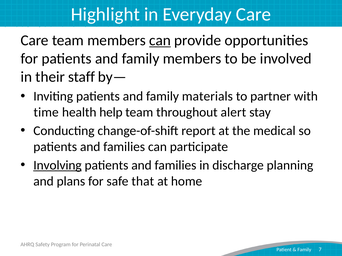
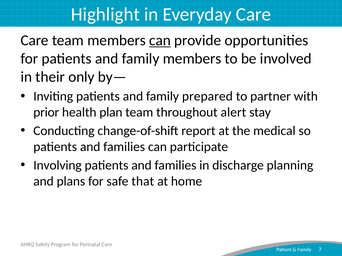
staff: staff -> only (81, 77)
materials: materials -> prepared (207, 97)
time: time -> prior (46, 112)
help: help -> plan (111, 112)
Involving underline: present -> none (57, 166)
